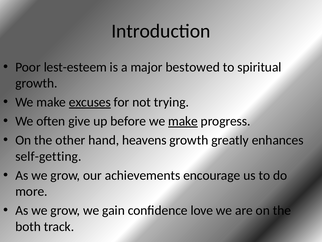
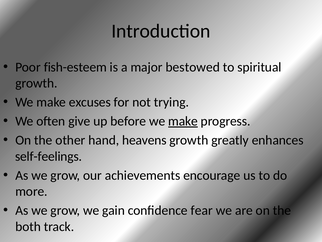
lest-esteem: lest-esteem -> fish-esteem (75, 67)
excuses underline: present -> none (90, 102)
self-getting: self-getting -> self-feelings (49, 156)
love: love -> fear (202, 210)
